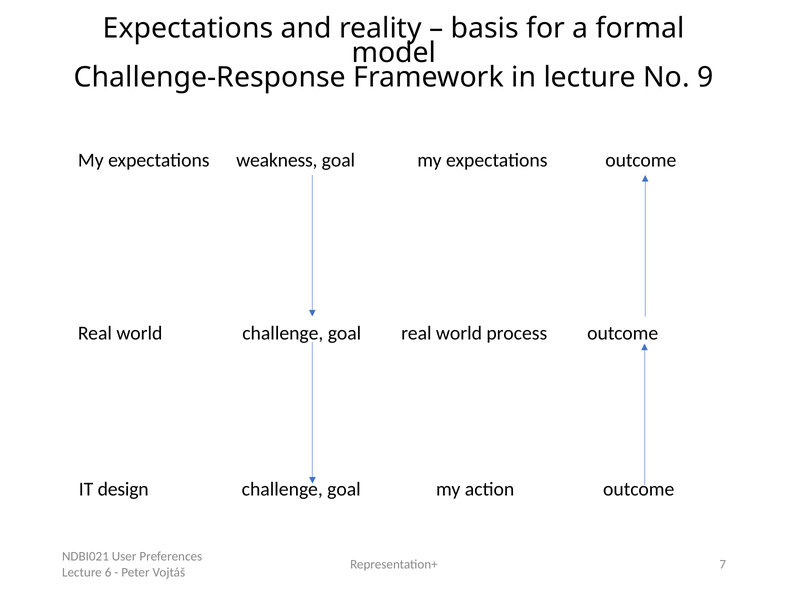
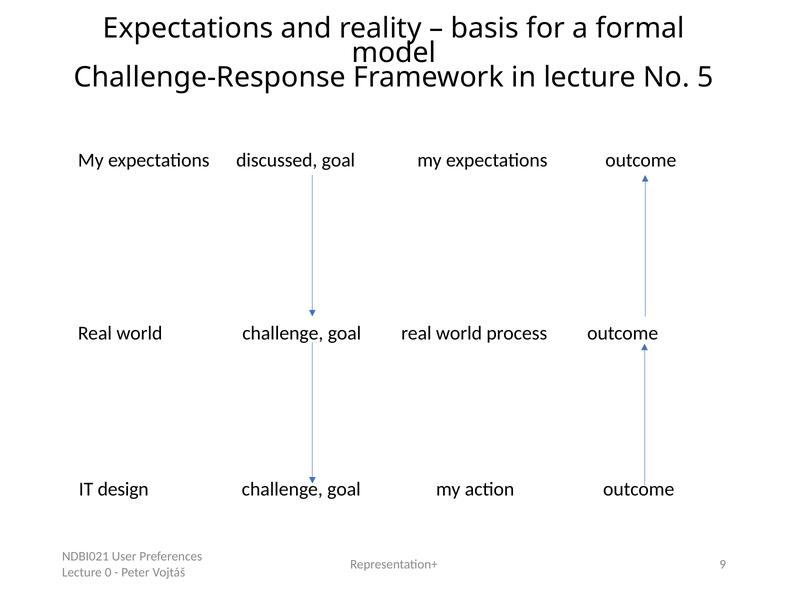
9: 9 -> 5 (705, 78)
weakness: weakness -> discussed (277, 160)
7: 7 -> 9 (723, 564)
6: 6 -> 0 (108, 572)
